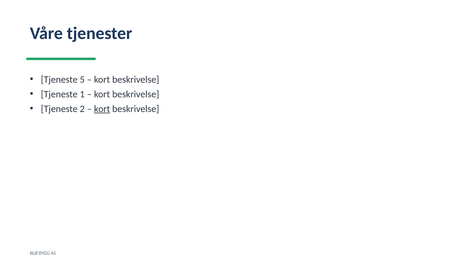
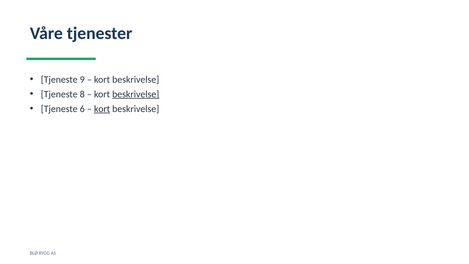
5: 5 -> 9 (82, 79)
1: 1 -> 8 (82, 94)
beskrivelse underline: none -> present (136, 94)
2: 2 -> 6 (82, 109)
